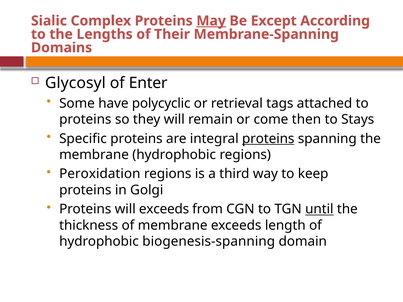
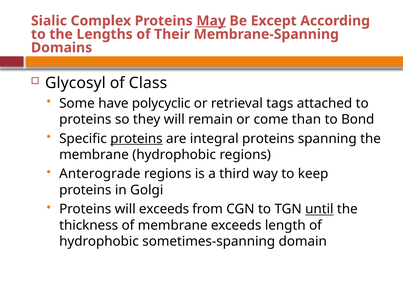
Enter: Enter -> Class (148, 83)
then: then -> than (306, 120)
Stays: Stays -> Bond (358, 120)
proteins underline: none -> present (136, 139)
proteins underline: present -> none (268, 139)
Peroxidation: Peroxidation -> Anterograde (100, 174)
biogenesis-spanning: biogenesis-spanning -> sometimes-spanning (209, 242)
